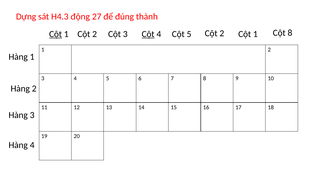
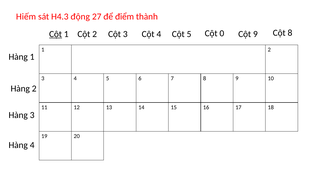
Dựng: Dựng -> Hiếm (26, 16)
đúng: đúng -> điểm (125, 16)
Cột underline: present -> none (148, 34)
5 Cột 2: 2 -> 0 (222, 33)
1: 1 -> 9 (255, 34)
